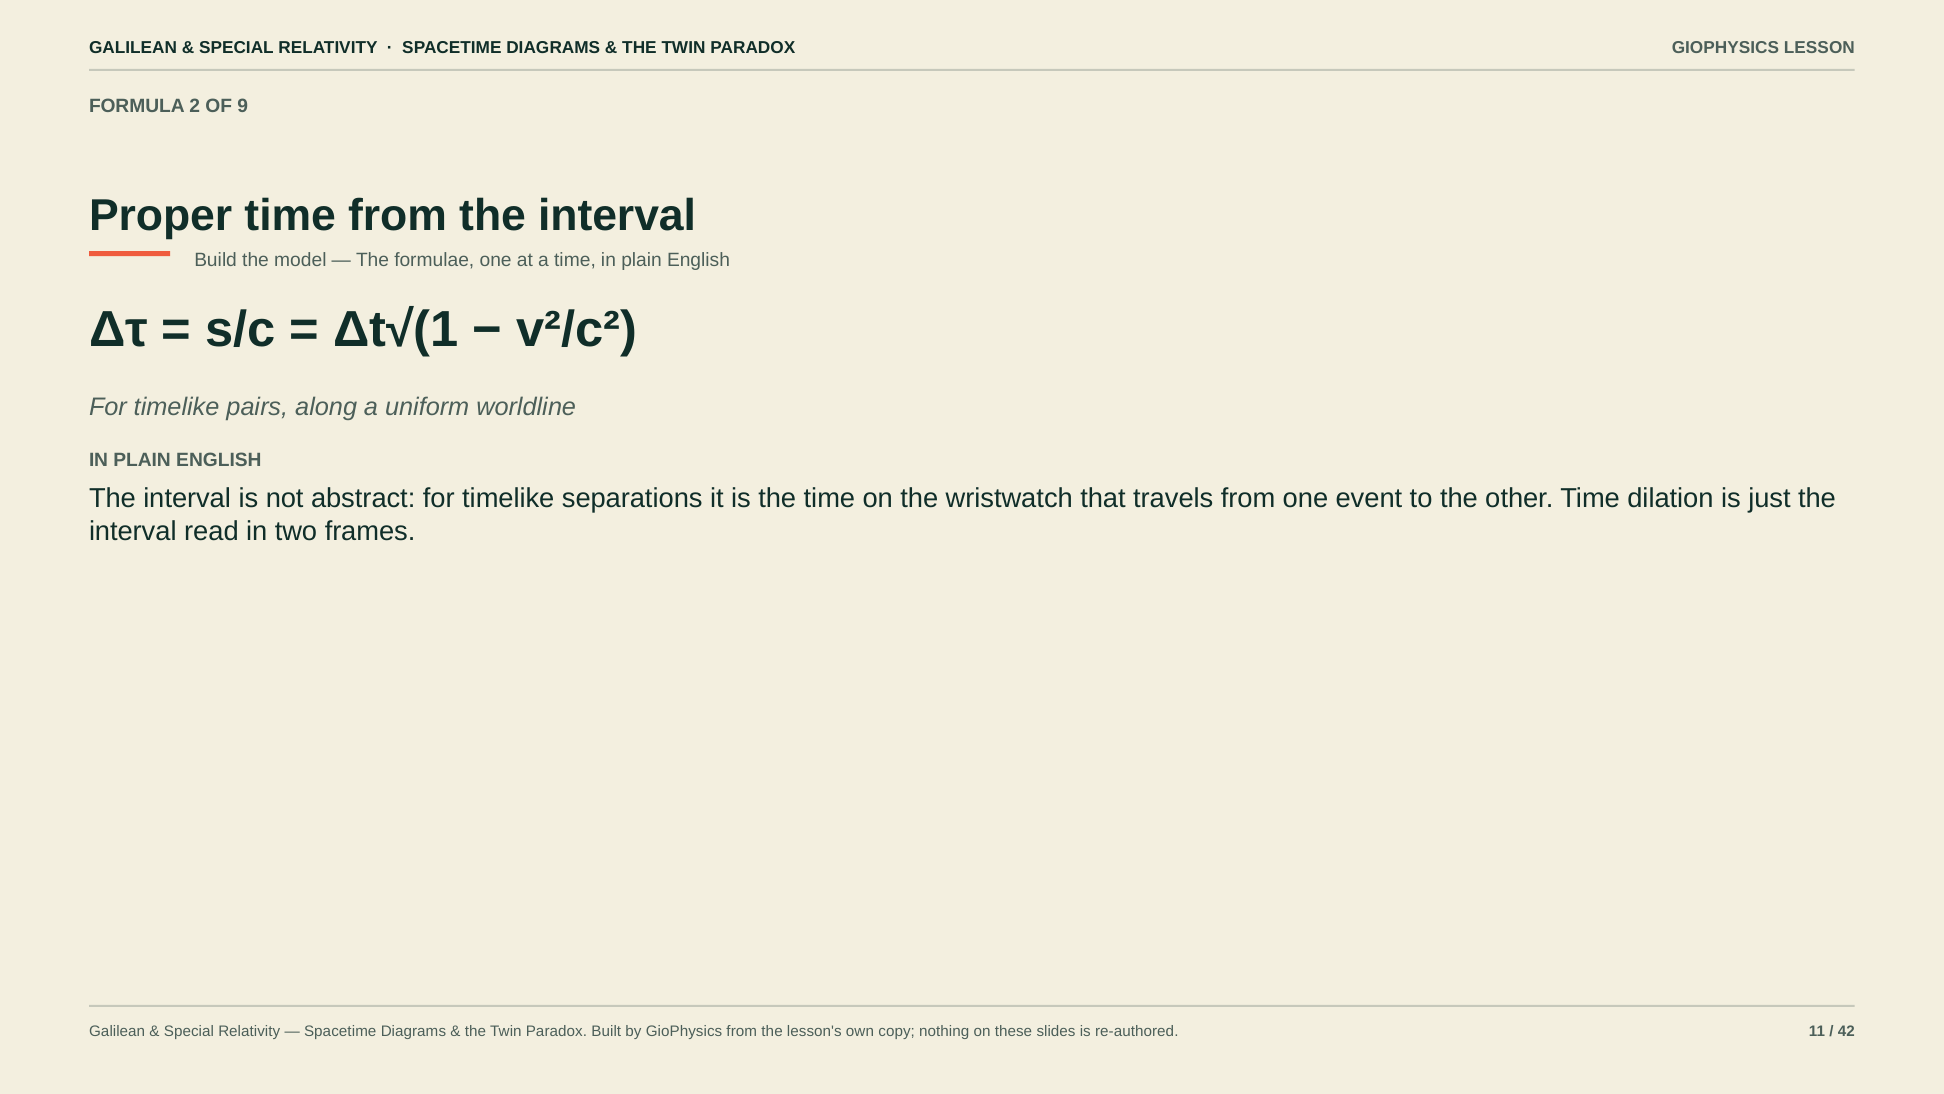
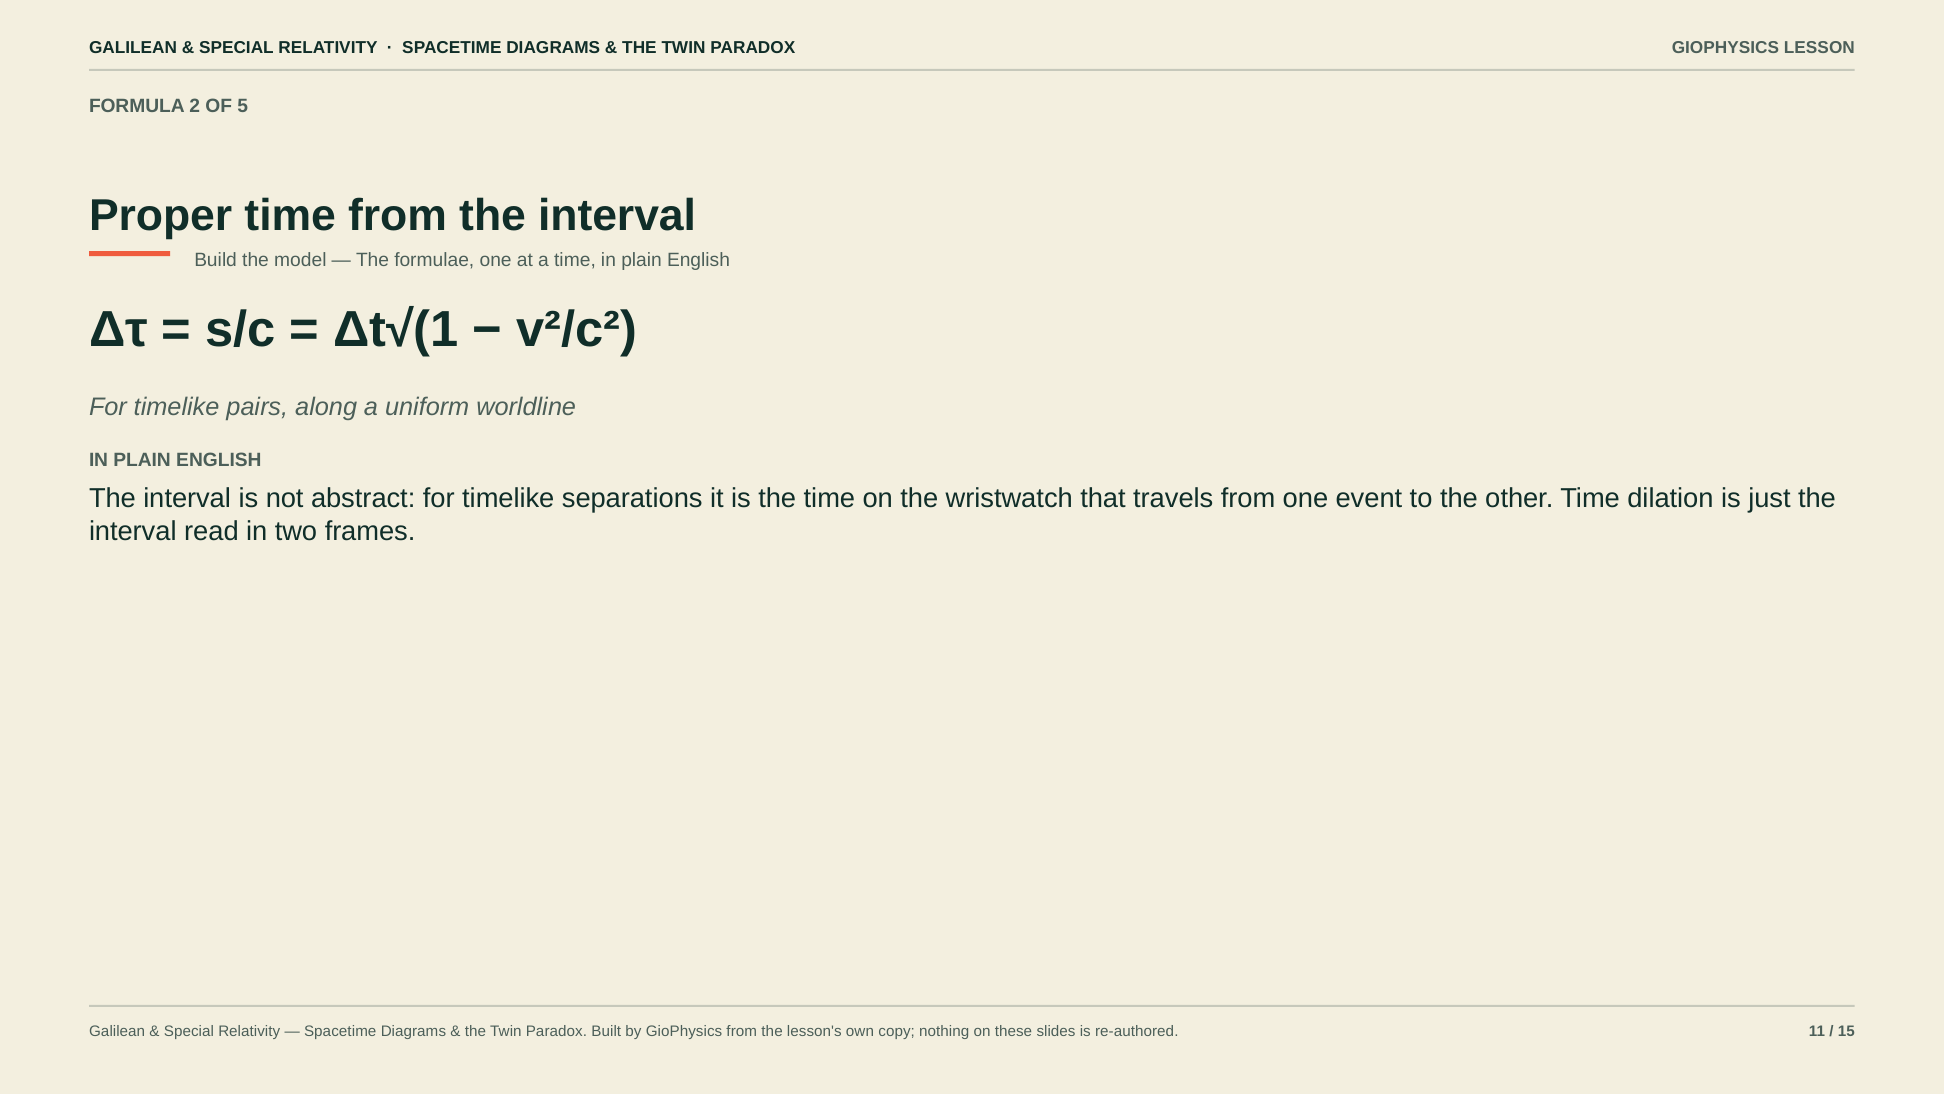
9: 9 -> 5 (243, 106)
42: 42 -> 15 (1846, 1031)
